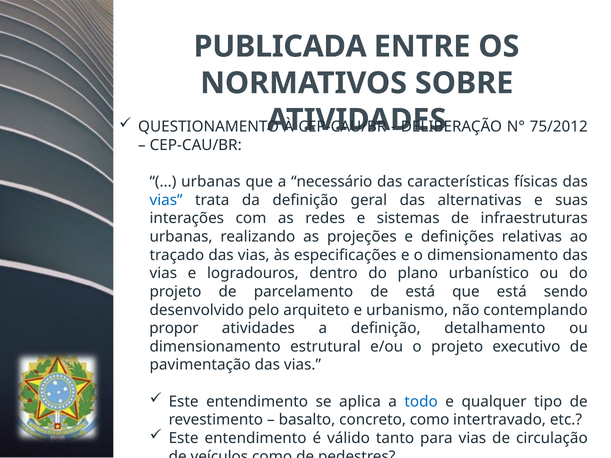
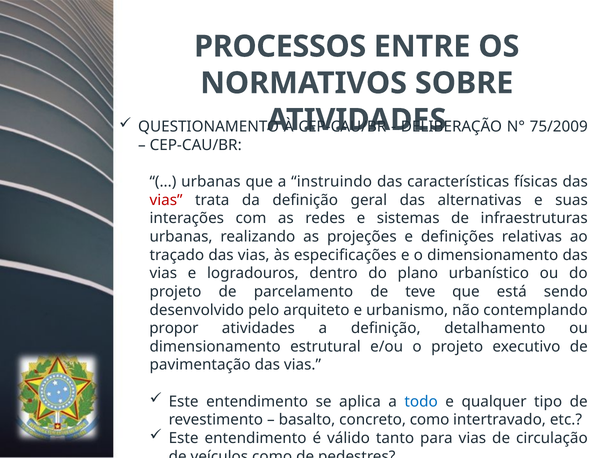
PUBLICADA: PUBLICADA -> PROCESSOS (280, 47)
75/2012: 75/2012 -> 75/2009 (559, 127)
necessário: necessário -> instruindo (332, 182)
vias colour: blue -> red (166, 200)
de está: está -> teve (420, 292)
